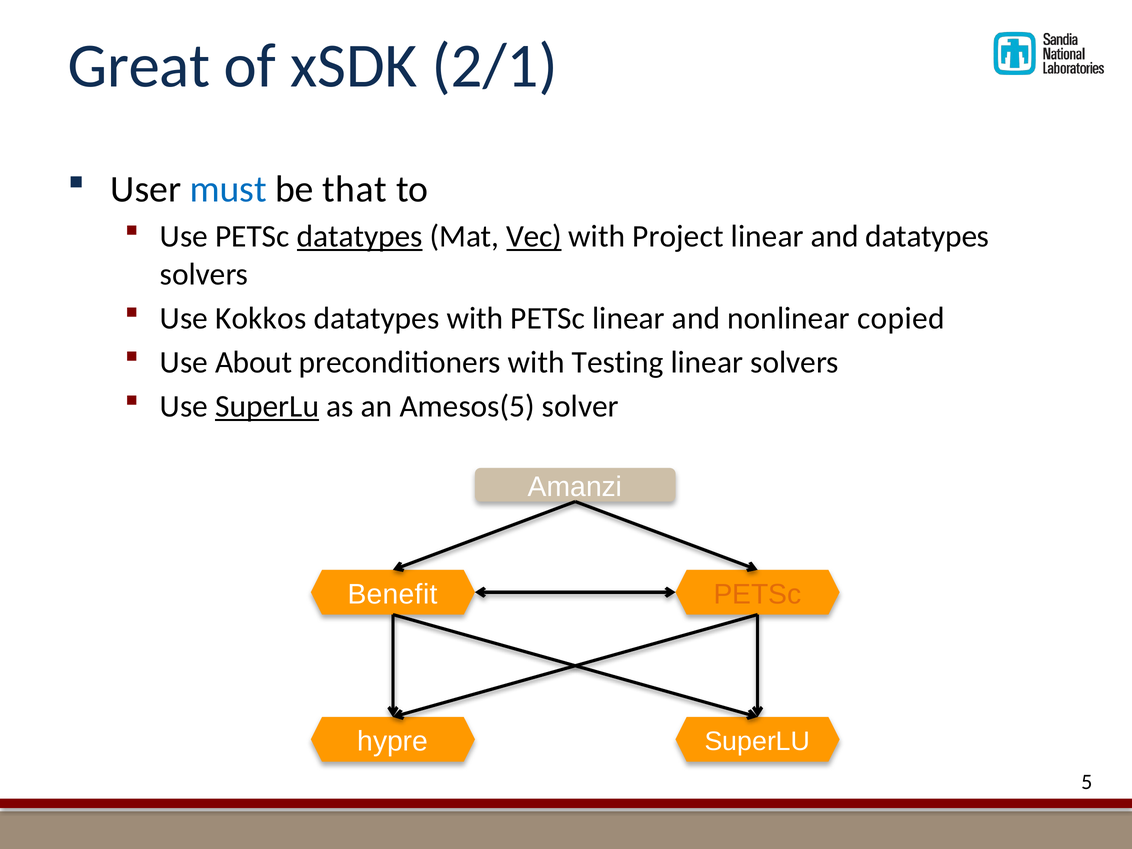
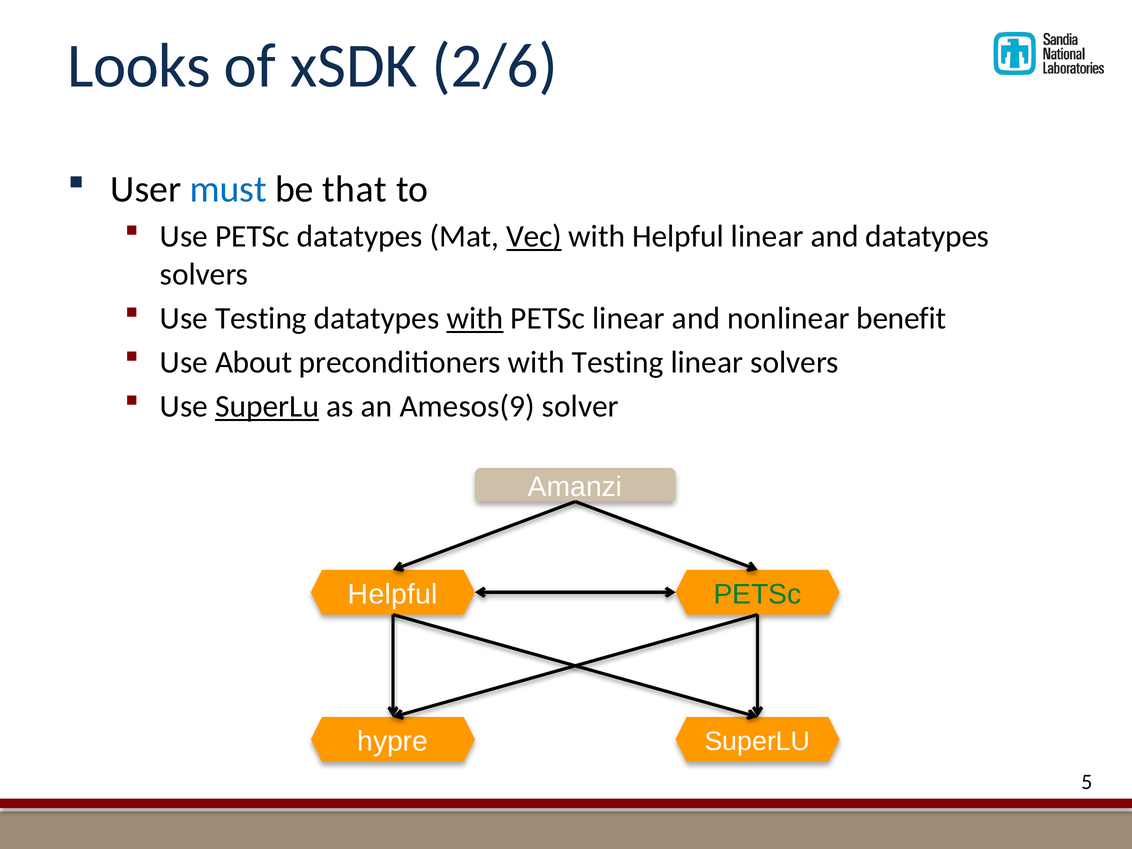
Great: Great -> Looks (139, 66)
2/1: 2/1 -> 2/6 (495, 66)
datatypes underline: present -> none (360, 237)
with Project: Project -> Helpful (678, 237)
Use Kokkos: Kokkos -> Testing (261, 318)
with underline: none -> present (475, 318)
copied: copied -> benefit (901, 318)
Amesos(5: Amesos(5 -> Amesos(9 (467, 406)
Benefit: Benefit -> Helpful (393, 594)
PETSc colour: orange -> green (757, 594)
